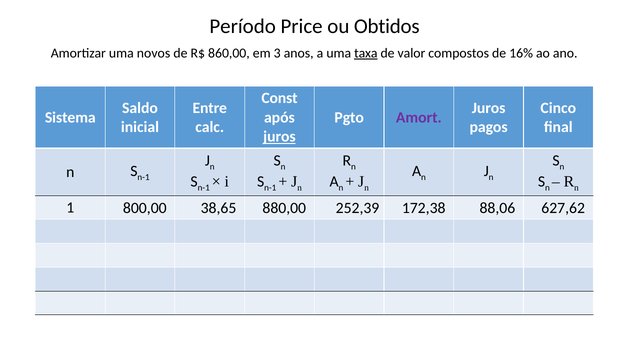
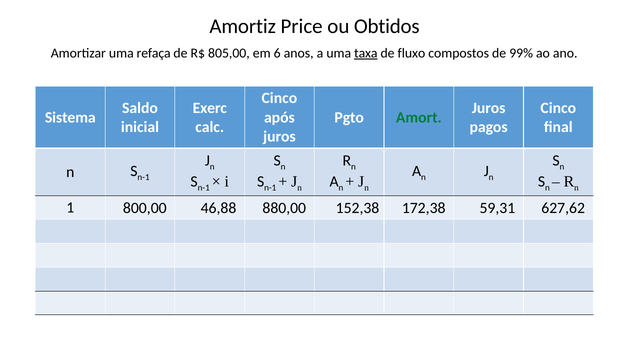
Período: Período -> Amortiz (243, 26)
novos: novos -> refaça (154, 53)
860,00: 860,00 -> 805,00 (229, 53)
3: 3 -> 6 (277, 53)
valor: valor -> fluxo (411, 53)
16%: 16% -> 99% (521, 53)
Const: Const -> Cinco (279, 98)
Entre: Entre -> Exerc (210, 108)
Amort colour: purple -> green (419, 118)
juros underline: present -> none (279, 137)
38,65: 38,65 -> 46,88 (218, 208)
252,39: 252,39 -> 152,38 (358, 208)
88,06: 88,06 -> 59,31 (497, 208)
